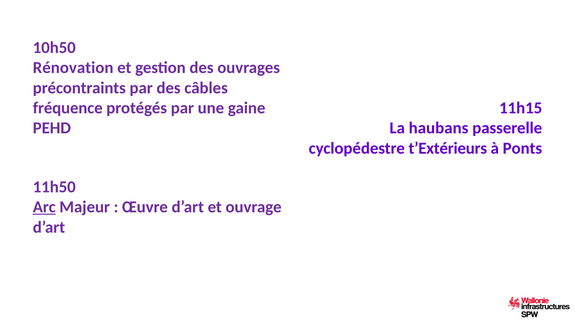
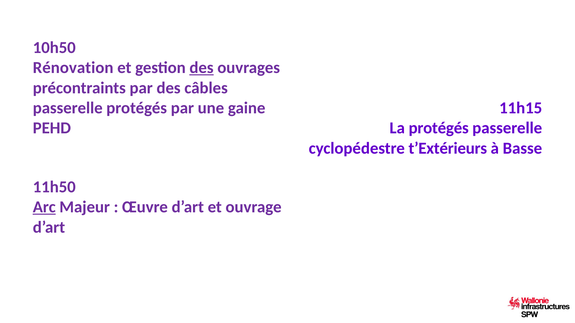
des underline: none -> present (202, 68)
fréquence: fréquence -> passerelle (68, 108)
La haubans: haubans -> protégés (439, 128)
Ponts: Ponts -> Basse (522, 148)
